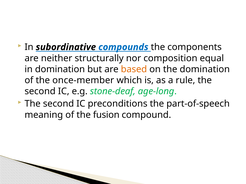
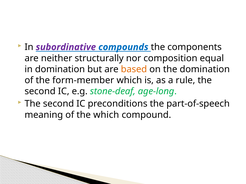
subordinative colour: black -> purple (66, 47)
once-member: once-member -> form-member (83, 80)
the fusion: fusion -> which (106, 115)
